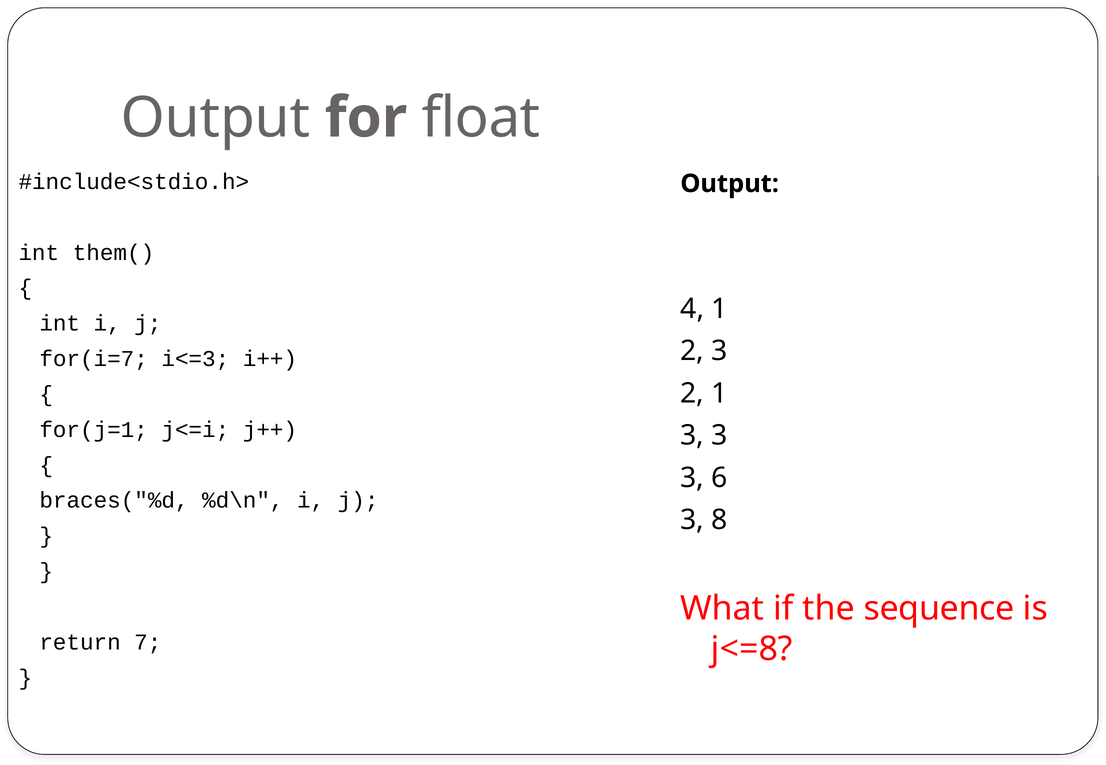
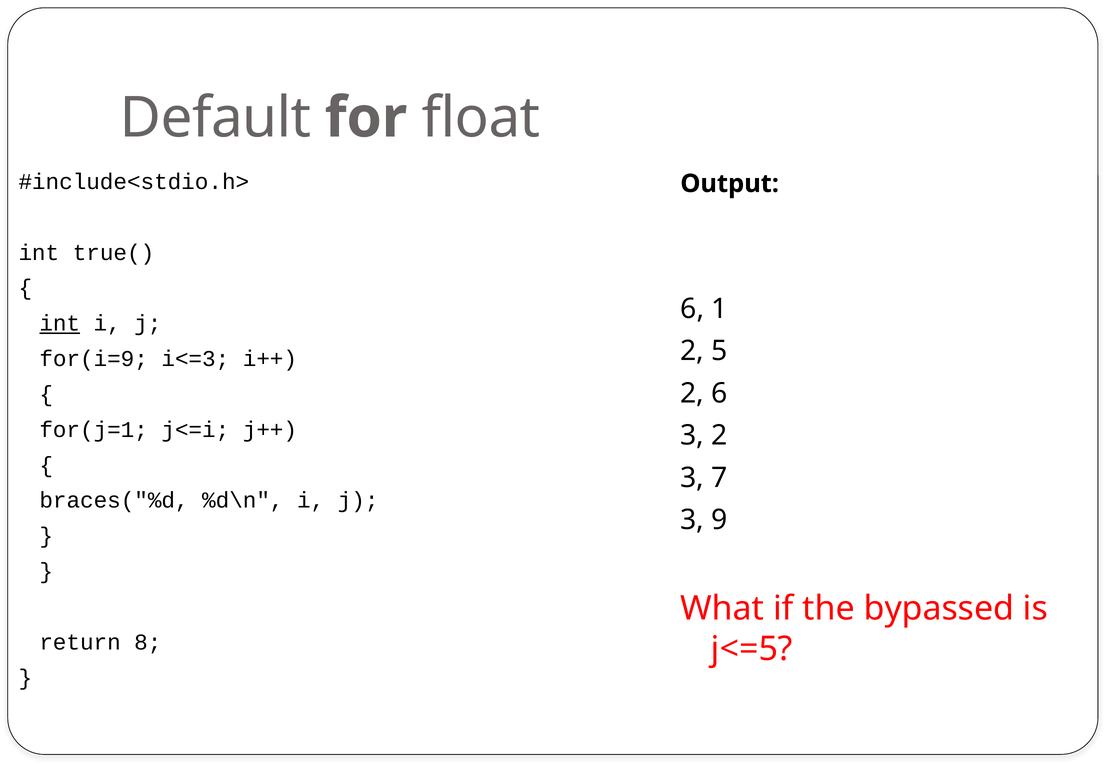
Output: Output -> Default (216, 118)
them(: them( -> true( (114, 253)
4: 4 -> 6 (692, 309)
int underline: none -> present (60, 324)
2 3: 3 -> 5 (720, 351)
for(i=7: for(i=7 -> for(i=9 (94, 359)
2 1: 1 -> 6 (720, 394)
3: 3 -> 2 (720, 436)
6: 6 -> 7 (720, 478)
8: 8 -> 9 (720, 521)
sequence: sequence -> bypassed (939, 609)
7: 7 -> 8 (148, 643)
j<=8: j<=8 -> j<=5 (752, 650)
